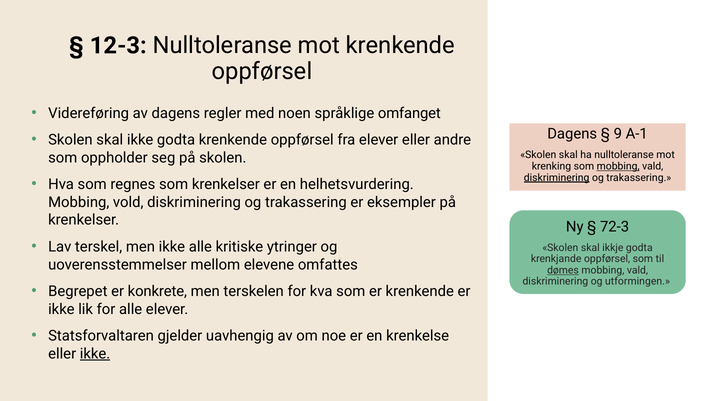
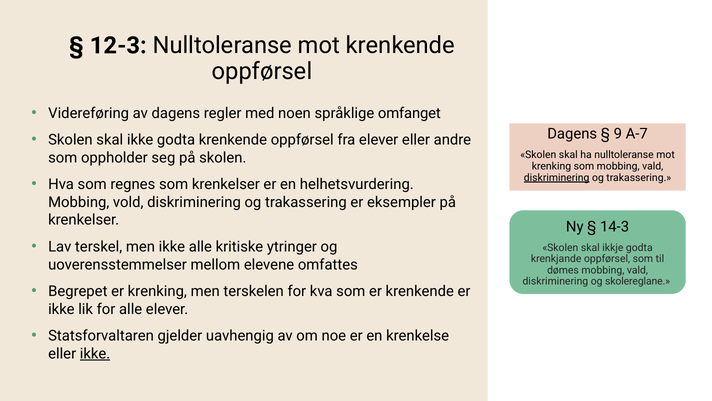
A-1: A-1 -> A-7 (637, 134)
mobbing underline: present -> none (618, 166)
72-3: 72-3 -> 14-3 (615, 227)
dømes underline: present -> none (563, 270)
utformingen: utformingen -> skolereglane (638, 281)
er konkrete: konkrete -> krenking (157, 291)
